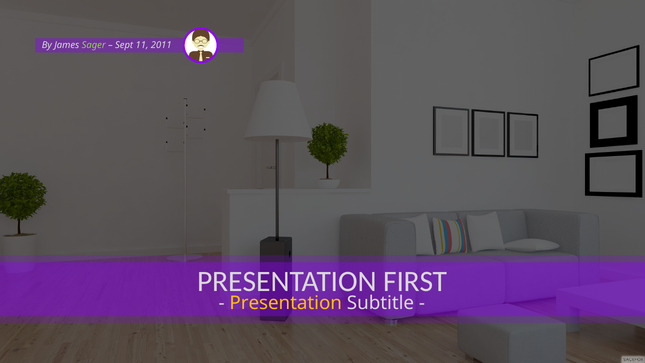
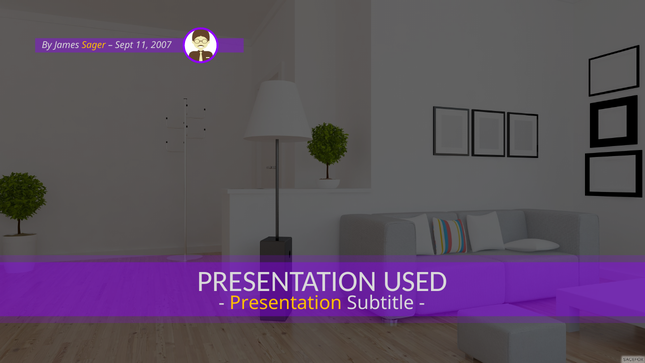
Sager colour: light green -> yellow (94, 45)
2011: 2011 -> 2007 (161, 45)
FIRST: FIRST -> USED (415, 281)
